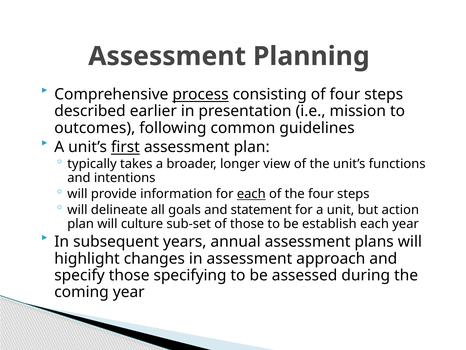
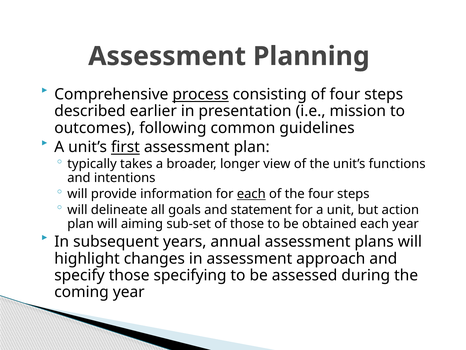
culture: culture -> aiming (142, 223)
establish: establish -> obtained (329, 223)
